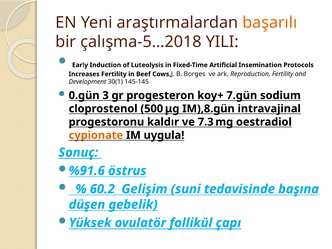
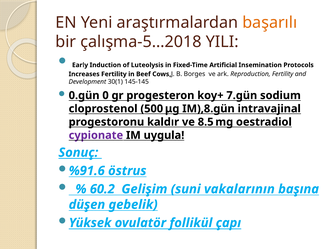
3: 3 -> 0 (106, 95)
7.3: 7.3 -> 8.5 (206, 122)
cypionate colour: orange -> purple (96, 135)
tedavisinde: tedavisinde -> vakalarının (239, 189)
